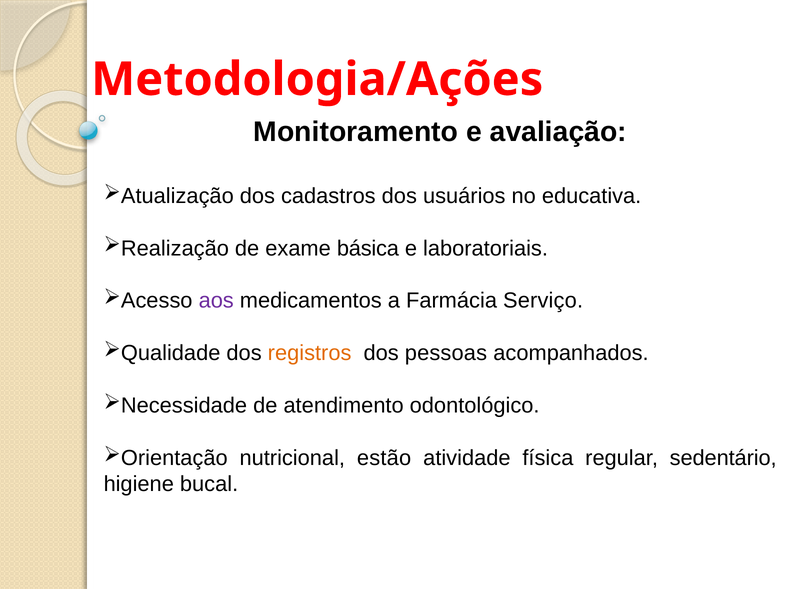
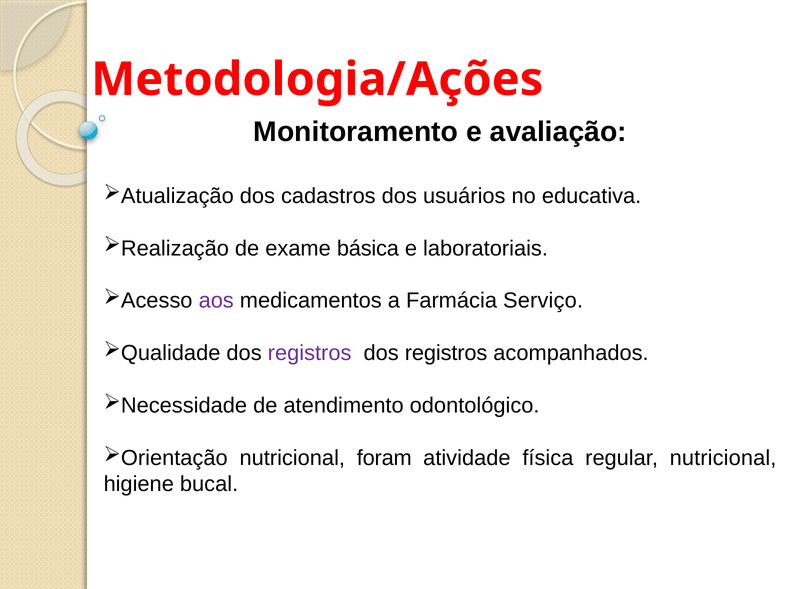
registros colour: orange -> purple (310, 353)
pessoas: pessoas -> registros (446, 353)
estão: estão -> foram (384, 458)
regular sedentário: sedentário -> nutricional (723, 458)
